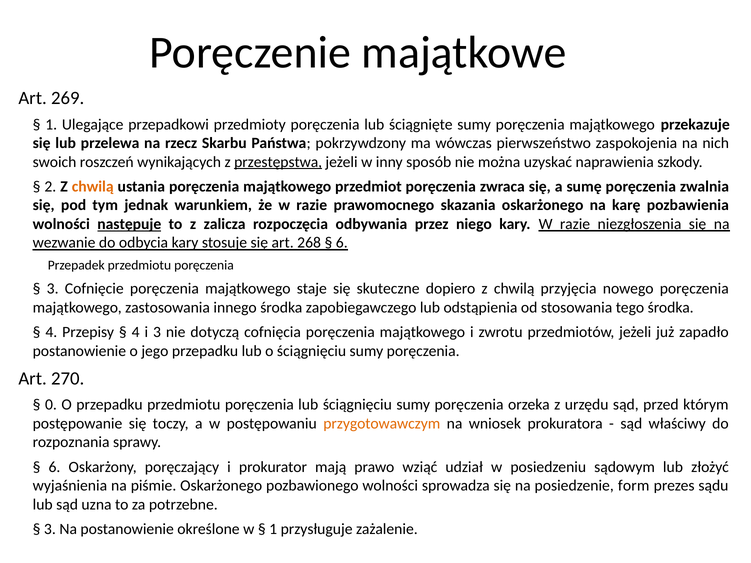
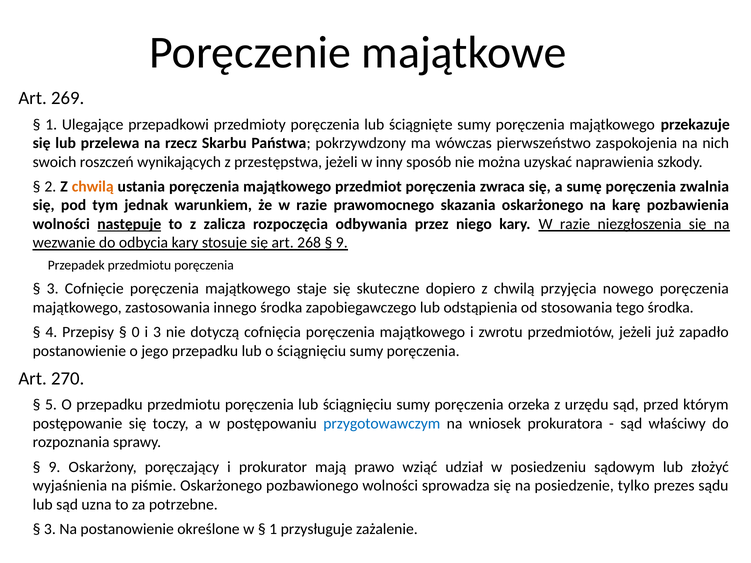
przestępstwa underline: present -> none (278, 162)
6: 6 -> 9 (342, 243)
4: 4 -> 0 (136, 332)
0: 0 -> 5 (51, 405)
przygotowawczym colour: orange -> blue (382, 424)
6: 6 -> 9 (55, 467)
form: form -> tylko (634, 486)
